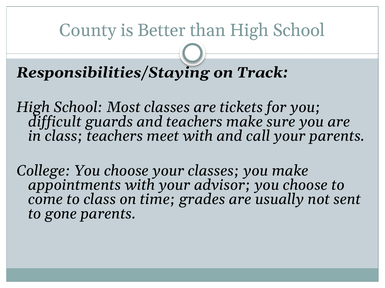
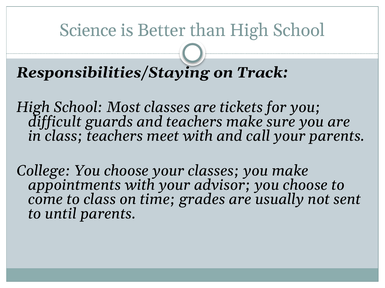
County: County -> Science (88, 30)
gone: gone -> until (61, 214)
